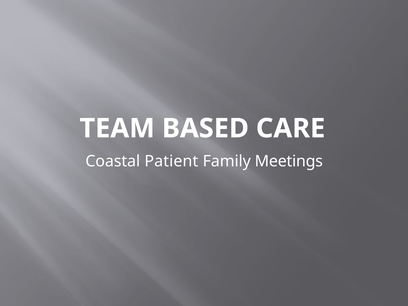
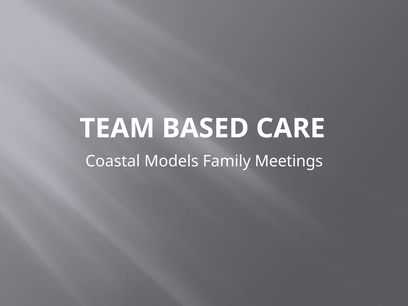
Patient: Patient -> Models (171, 161)
